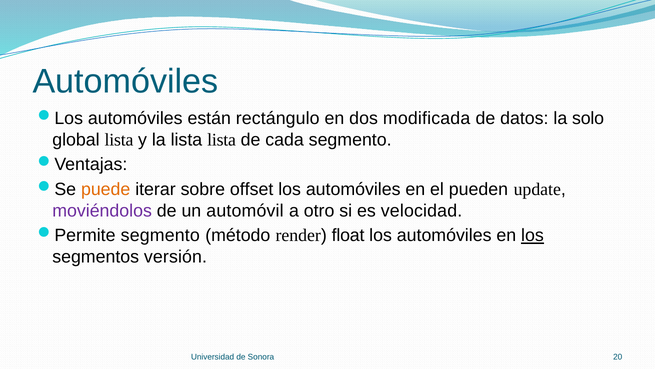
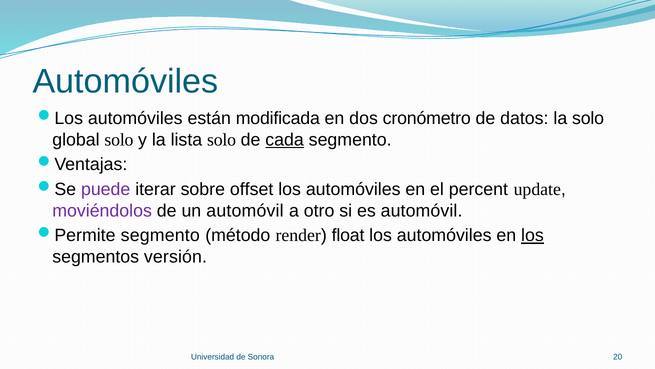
rectángulo: rectángulo -> modificada (278, 118)
modificada: modificada -> cronómetro (427, 118)
global lista: lista -> solo (119, 140)
lista lista: lista -> solo (222, 140)
cada underline: none -> present (285, 140)
puede colour: orange -> purple (106, 189)
pueden: pueden -> percent (478, 189)
es velocidad: velocidad -> automóvil (422, 210)
